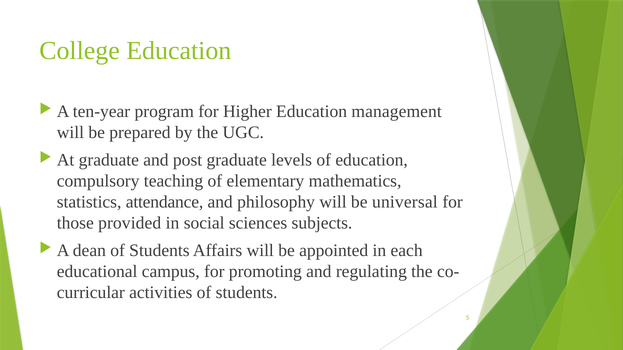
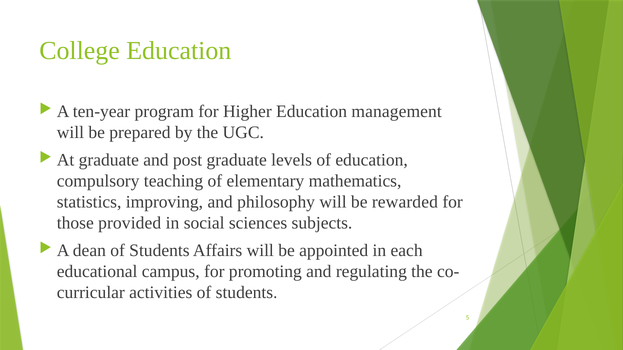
attendance: attendance -> improving (164, 202)
universal: universal -> rewarded (405, 202)
